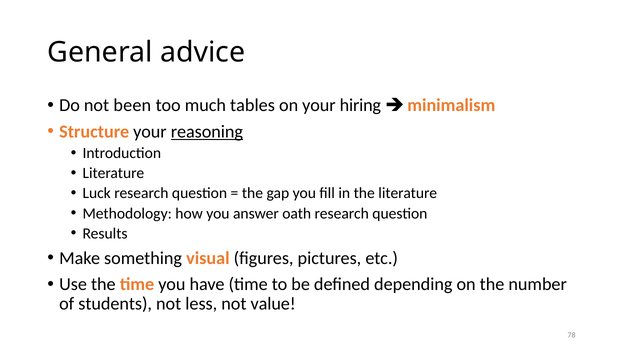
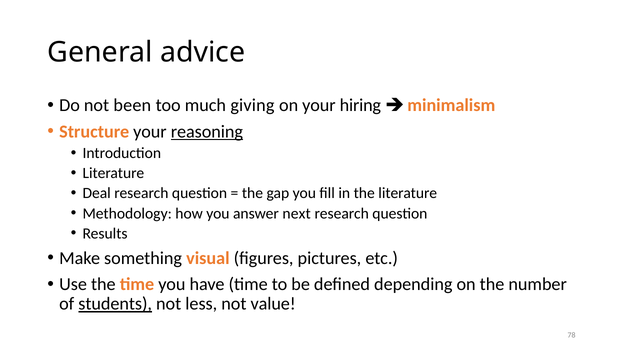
tables: tables -> giving (252, 105)
Luck: Luck -> Deal (97, 193)
oath: oath -> next (297, 213)
students underline: none -> present (115, 303)
